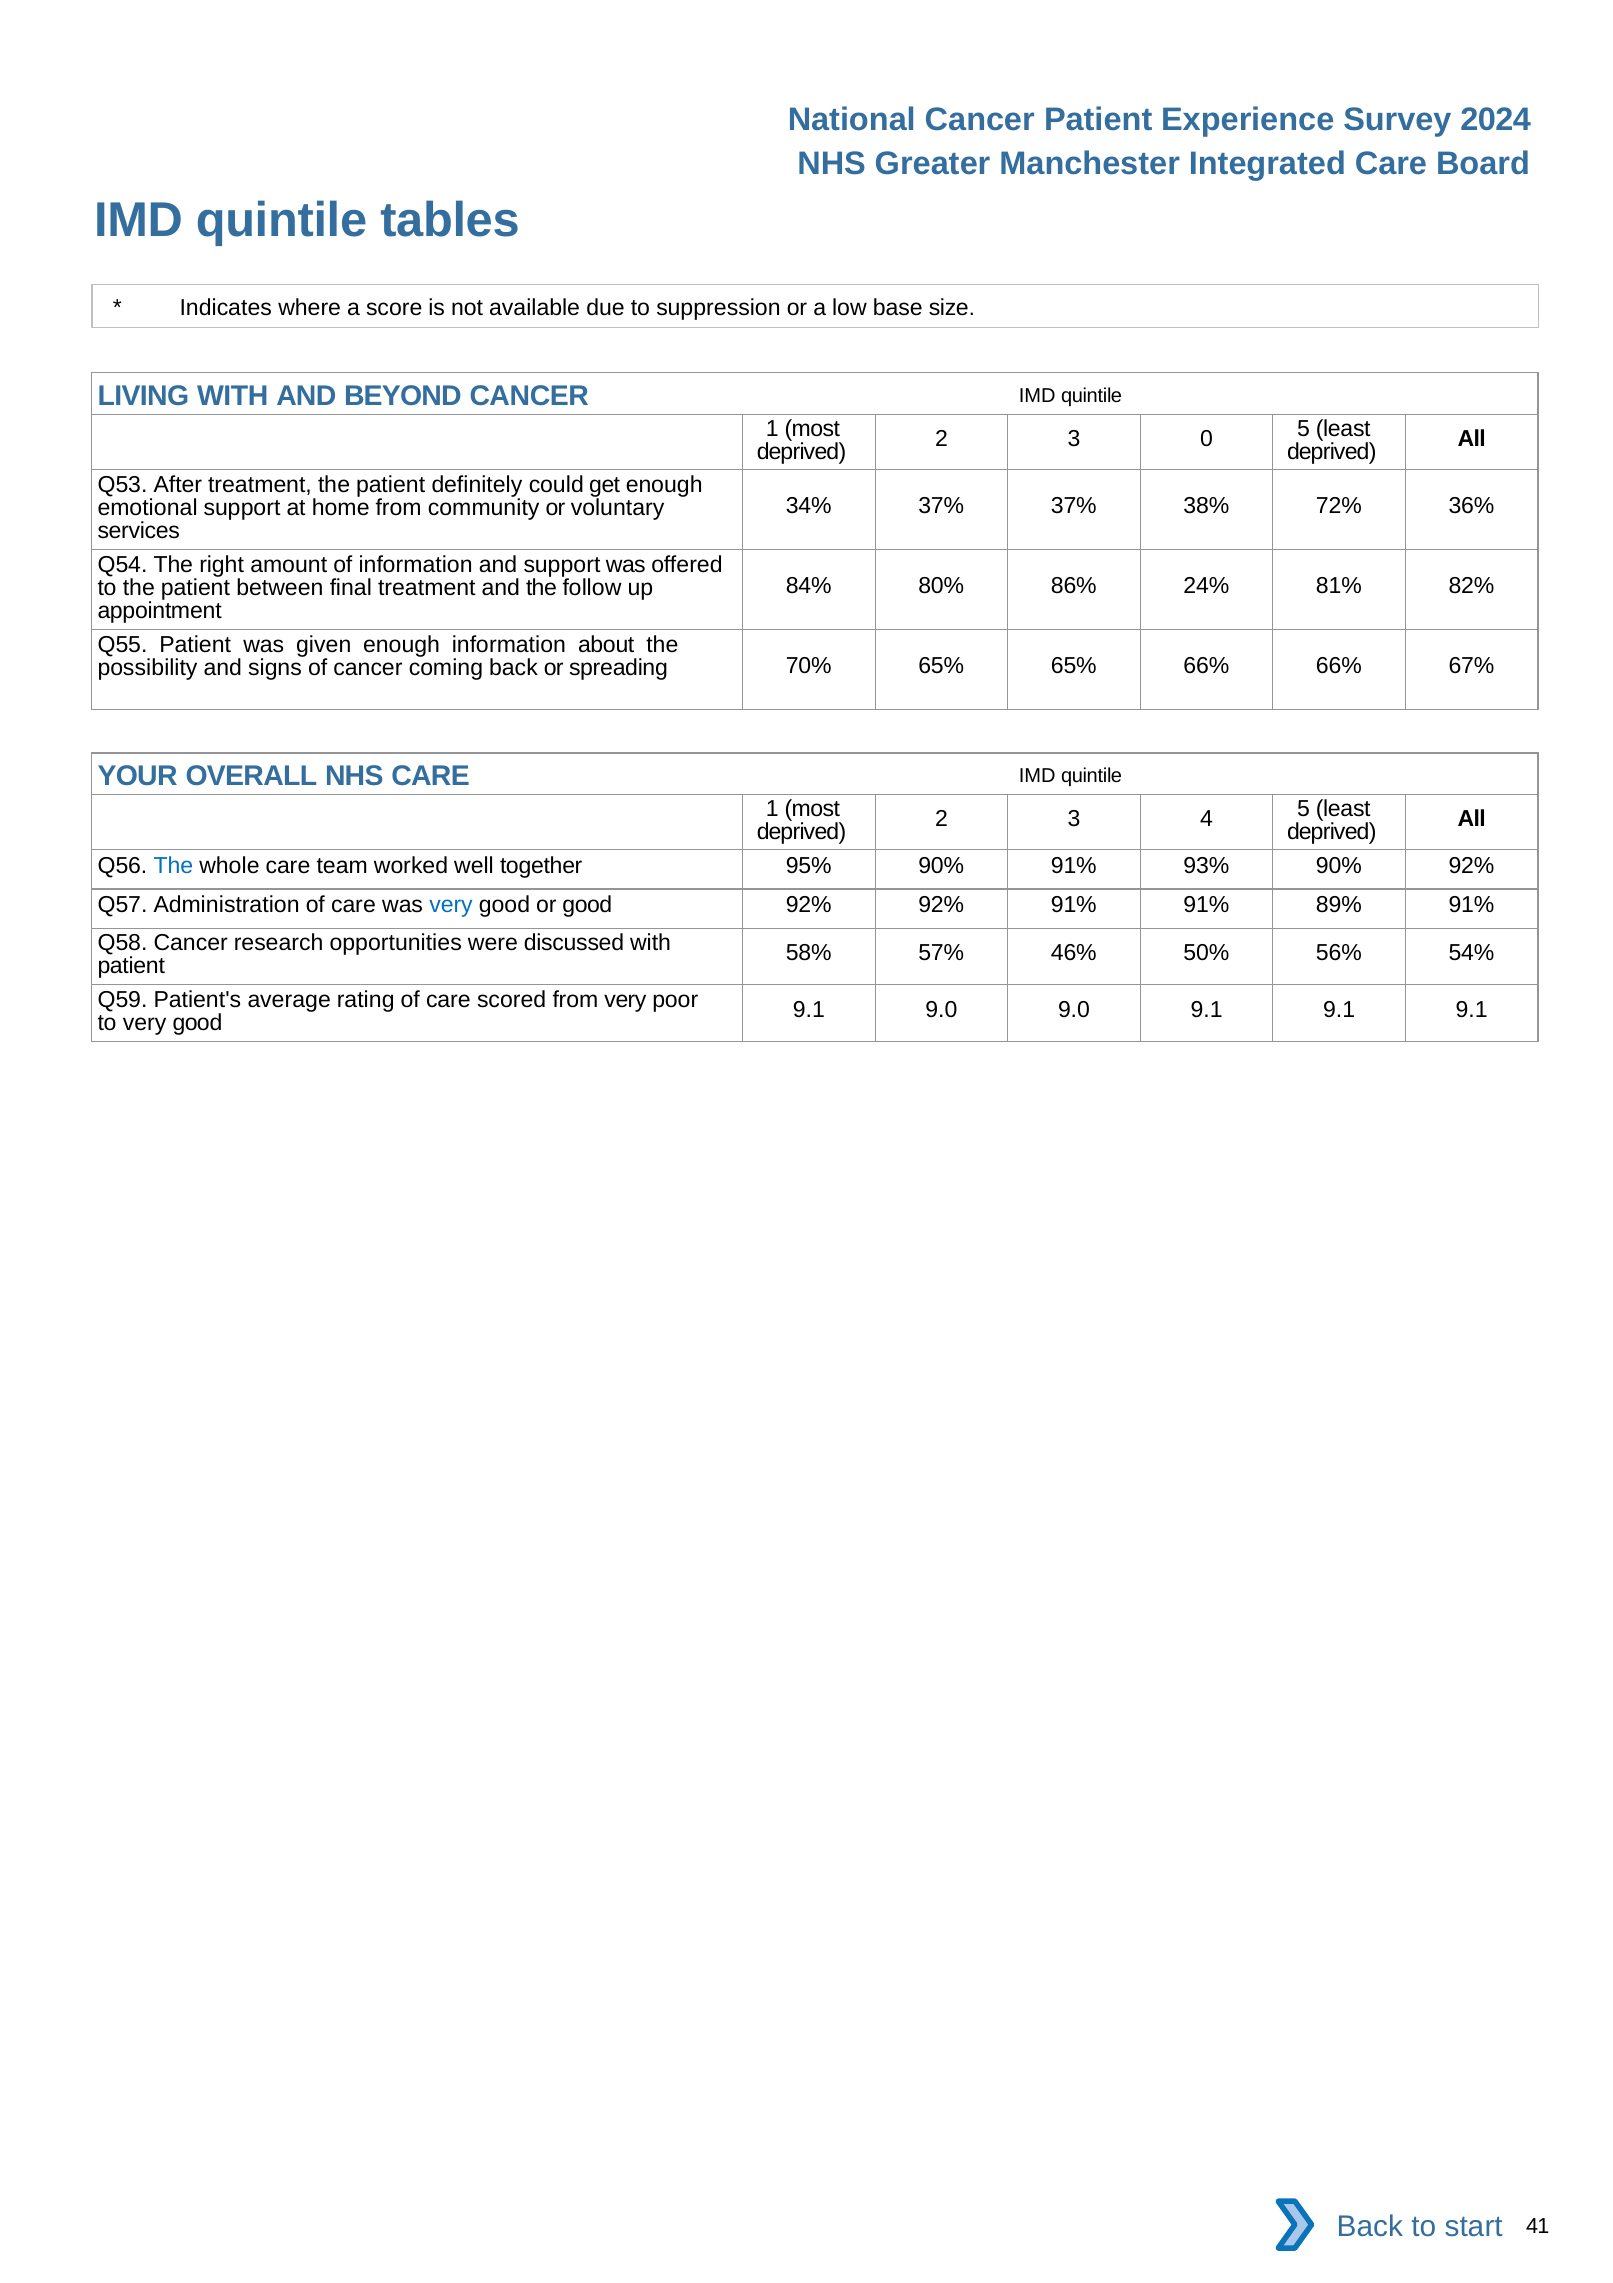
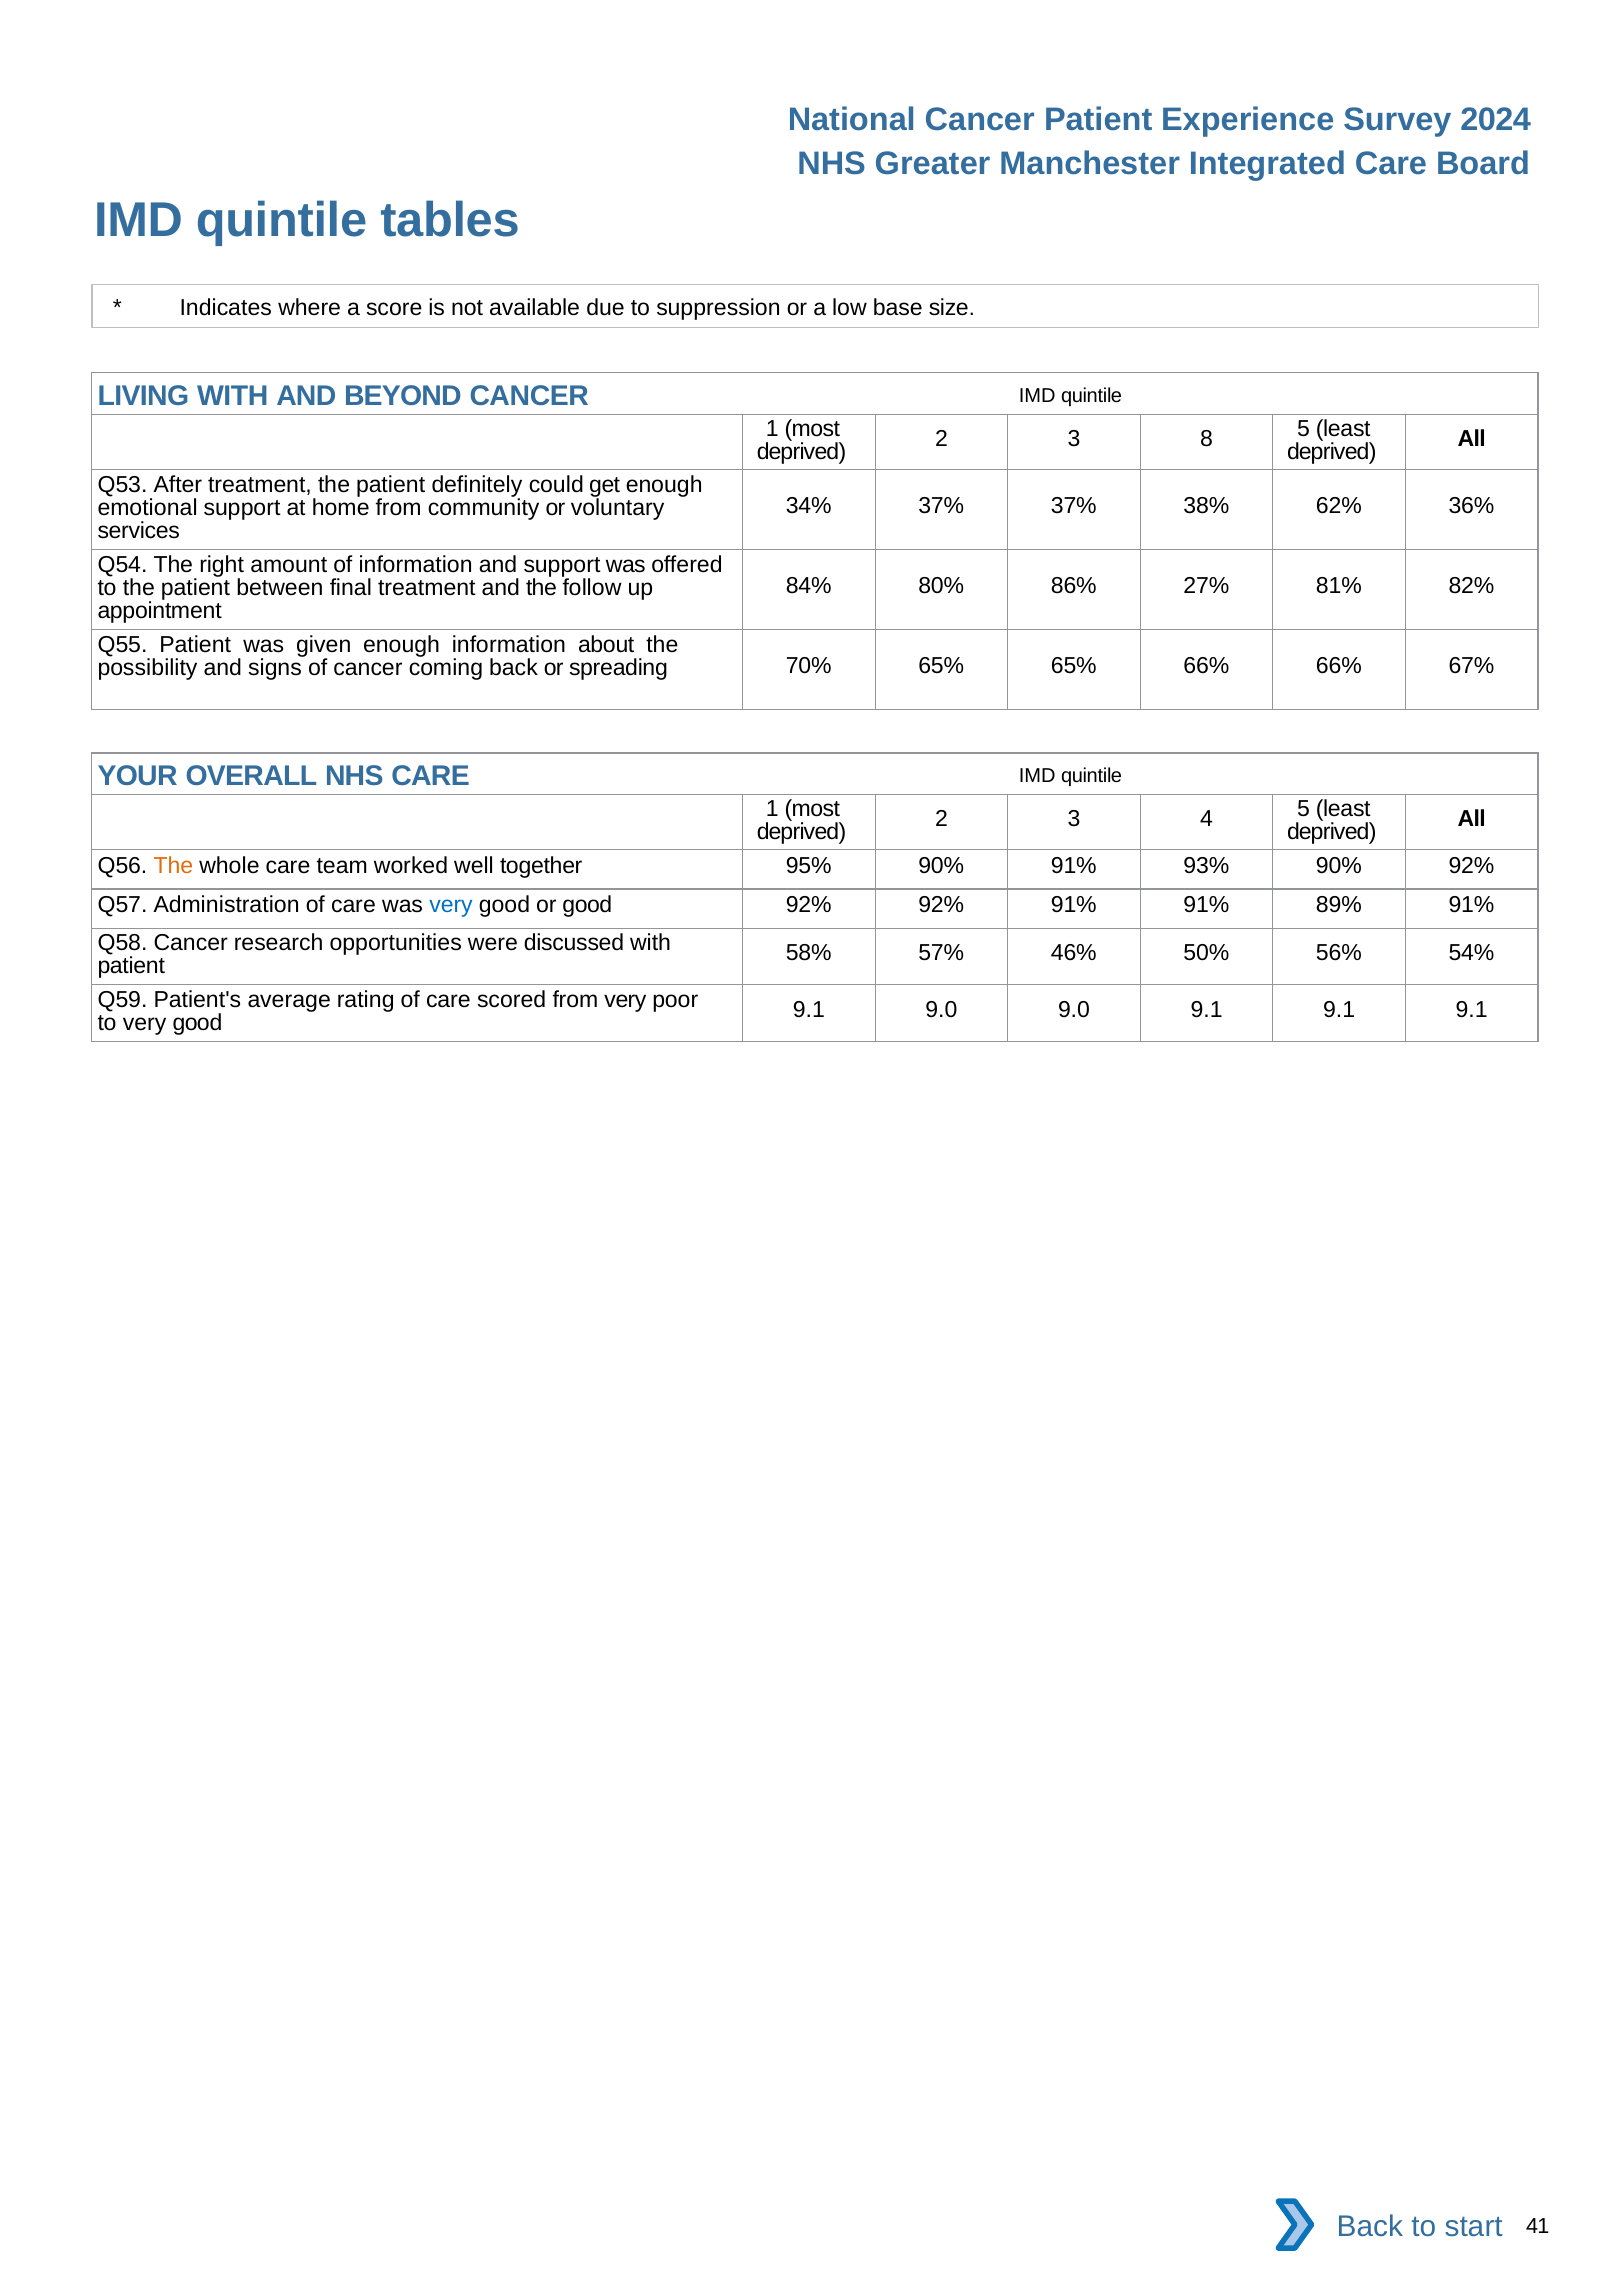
0: 0 -> 8 (1207, 438)
72%: 72% -> 62% (1339, 506)
24%: 24% -> 27% (1206, 586)
The colour: blue -> orange (173, 866)
